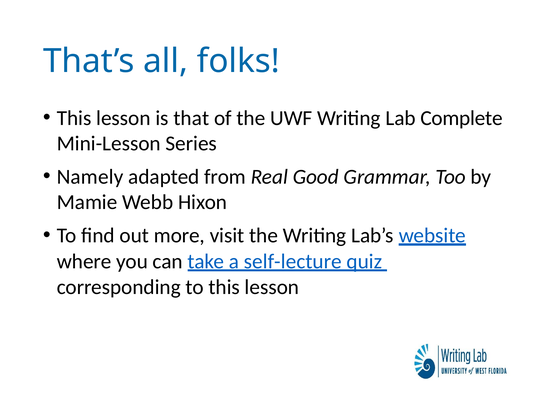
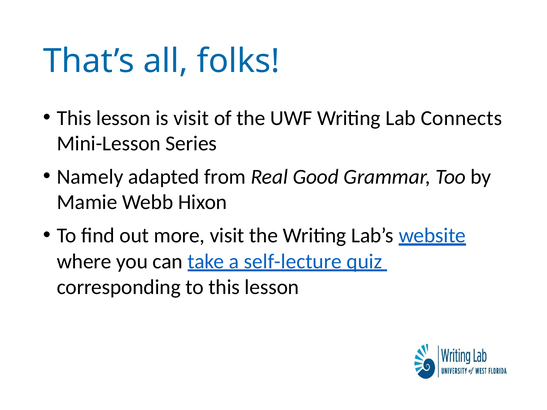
is that: that -> visit (191, 118)
Complete: Complete -> Connects (461, 118)
